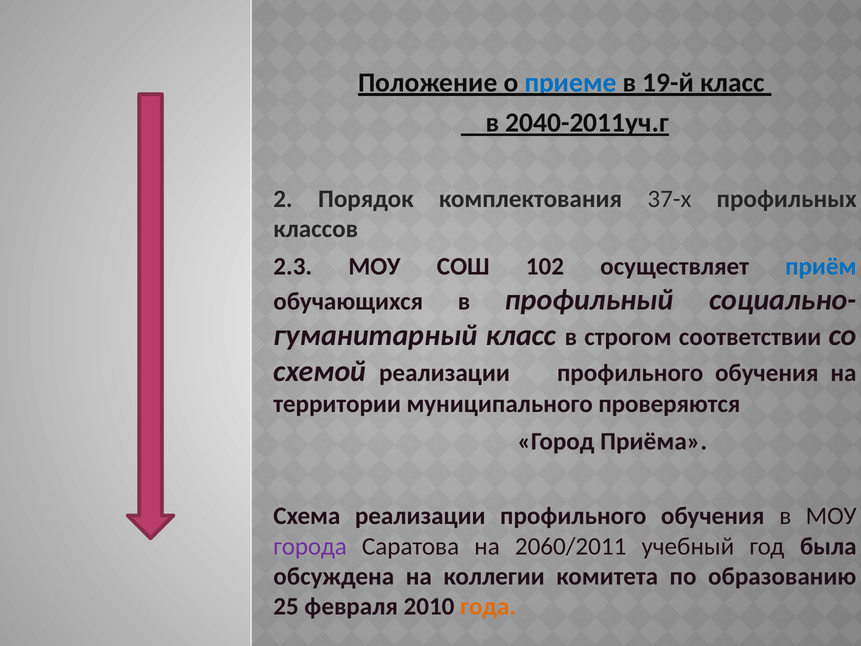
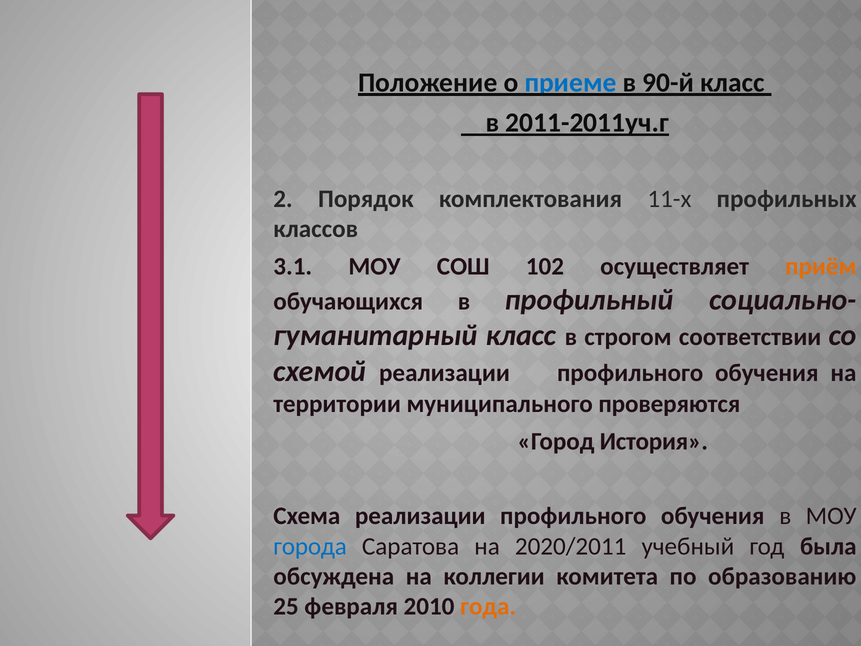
19-й: 19-й -> 90-й (668, 83)
2040-2011уч.г: 2040-2011уч.г -> 2011-2011уч.г (587, 123)
37-х: 37-х -> 11-х (669, 199)
2.3: 2.3 -> 3.1 (293, 266)
приём colour: blue -> orange (821, 266)
Приёма: Приёма -> История (654, 441)
города colour: purple -> blue (310, 546)
2060/2011: 2060/2011 -> 2020/2011 (571, 546)
